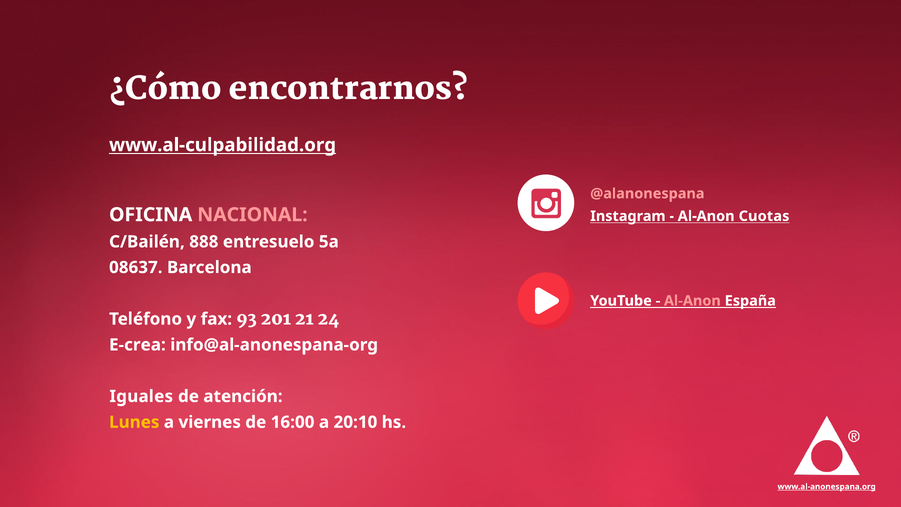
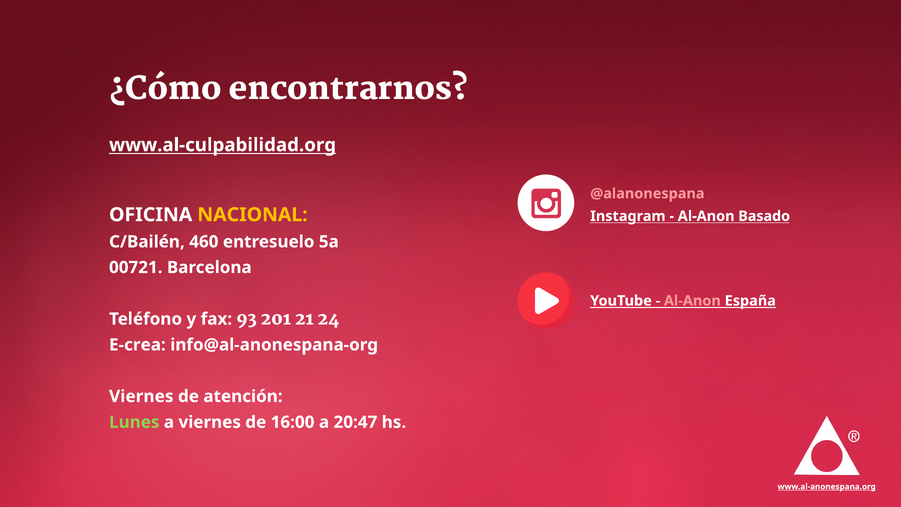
NACIONAL colour: pink -> yellow (253, 215)
Cuotas: Cuotas -> Basado (764, 216)
888: 888 -> 460 (204, 242)
08637: 08637 -> 00721 (136, 267)
Iguales: Iguales -> Viernes (141, 396)
Lunes colour: yellow -> light green (134, 422)
20:10: 20:10 -> 20:47 (355, 422)
